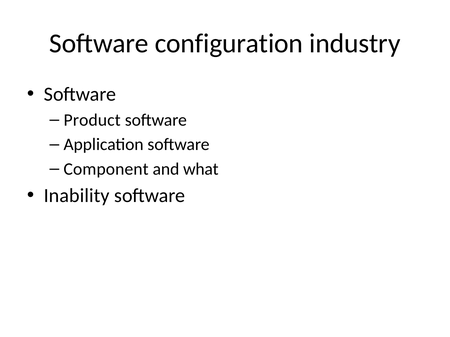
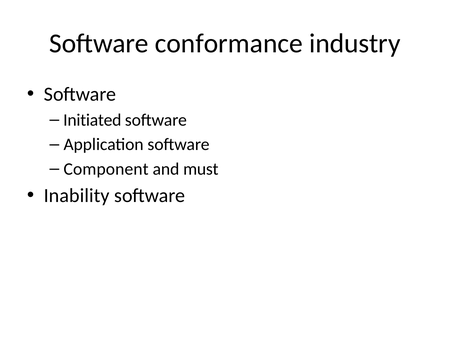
configuration: configuration -> conformance (229, 44)
Product: Product -> Initiated (92, 120)
what: what -> must (201, 169)
